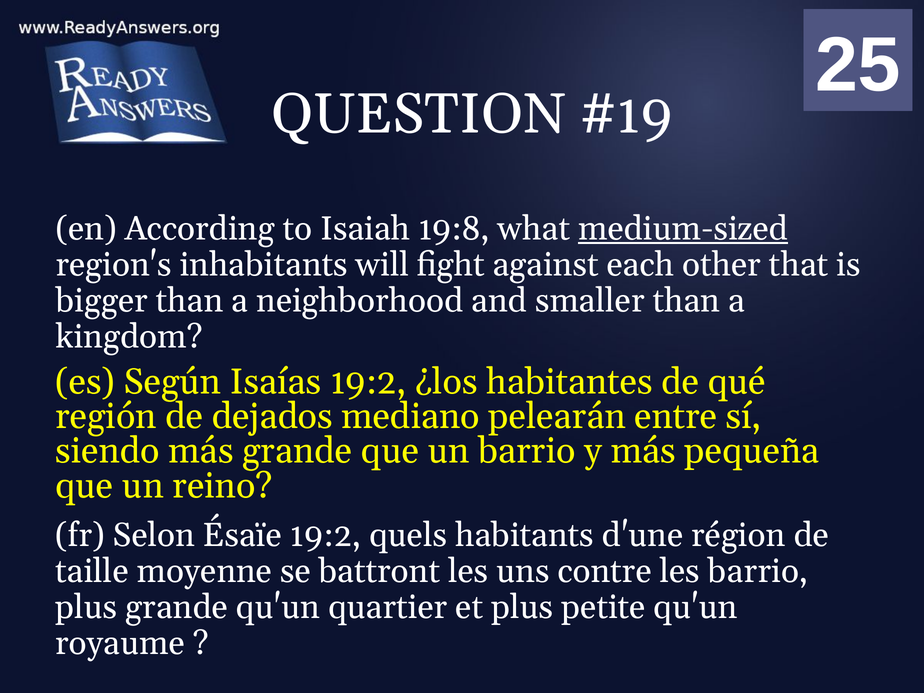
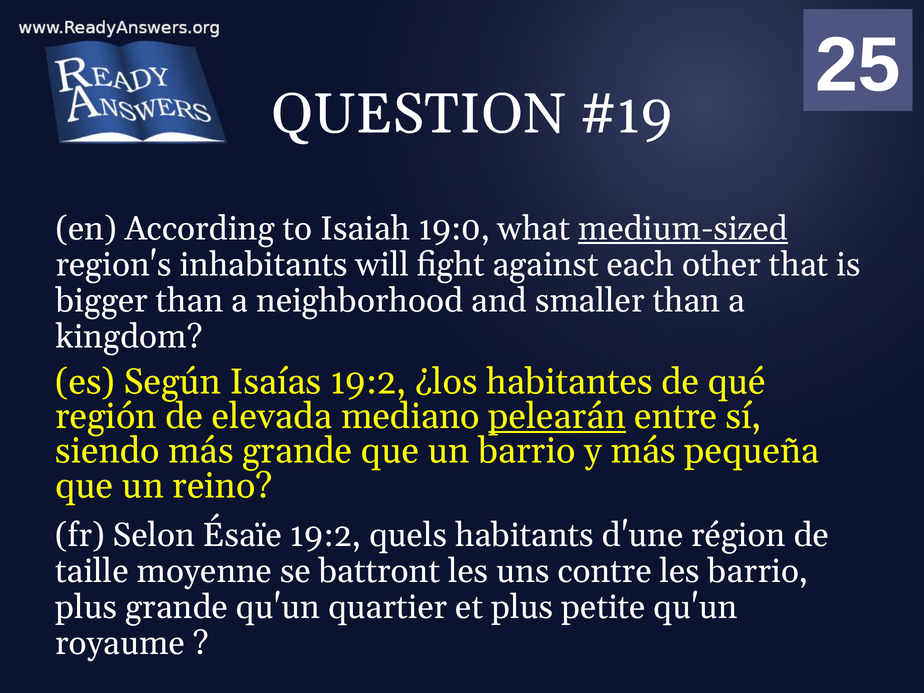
19:8: 19:8 -> 19:0 (454, 229)
dejados: dejados -> elevada (272, 417)
pelearán underline: none -> present (557, 417)
